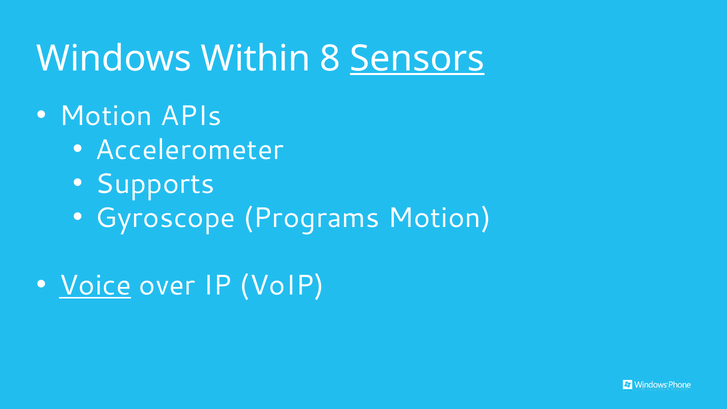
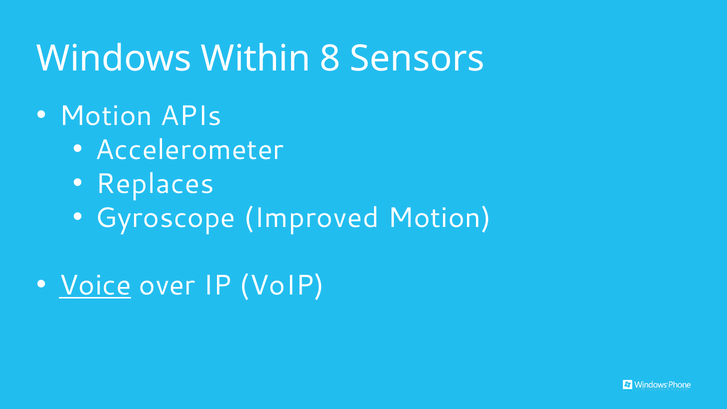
Sensors underline: present -> none (417, 59)
Supports: Supports -> Replaces (155, 184)
Programs: Programs -> Improved (311, 218)
